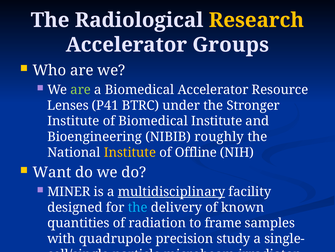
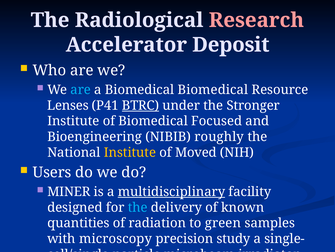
Research colour: yellow -> pink (256, 20)
Groups: Groups -> Deposit (231, 45)
are colour: light green -> light blue (81, 90)
Biomedical Accelerator: Accelerator -> Biomedical (213, 90)
BTRC underline: none -> present (140, 105)
Biomedical Institute: Institute -> Focused (217, 121)
Offline: Offline -> Moved (196, 152)
Want: Want -> Users (52, 172)
frame: frame -> green (223, 222)
quadrupole: quadrupole -> microscopy (116, 238)
